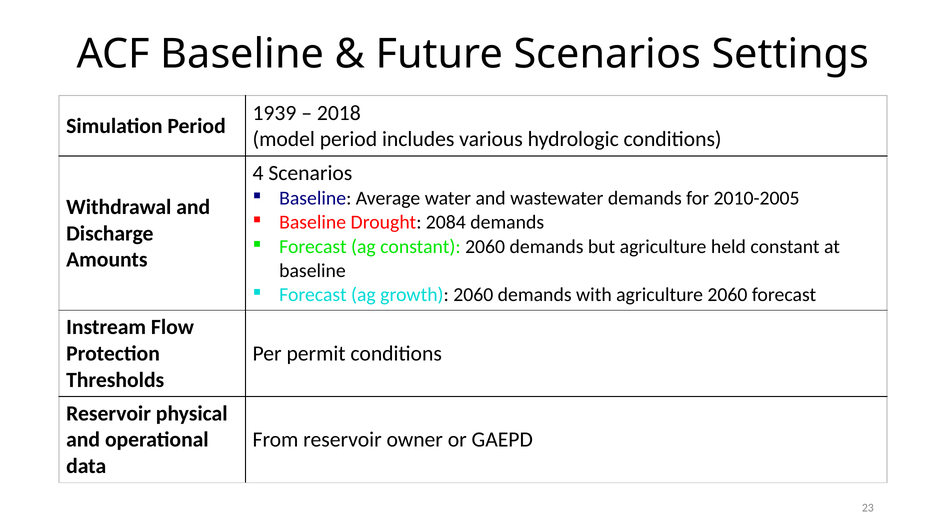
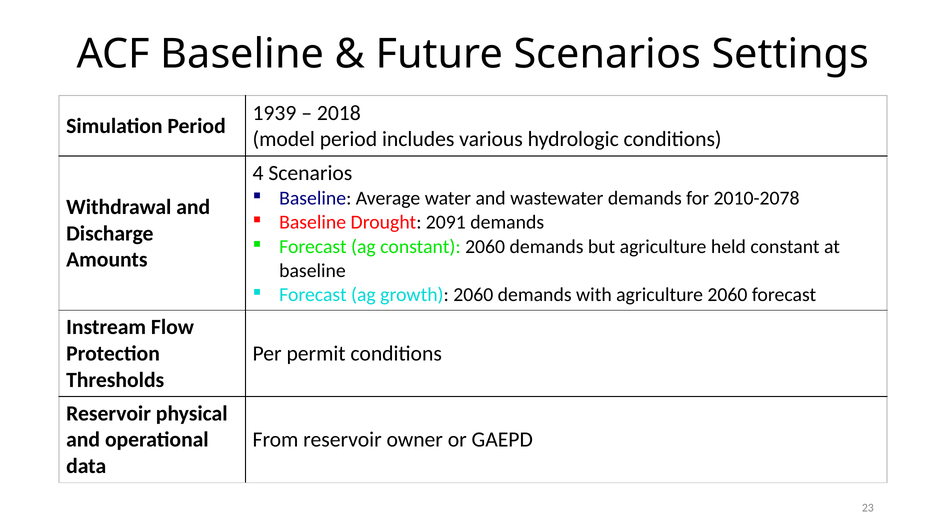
2010-2005: 2010-2005 -> 2010-2078 (757, 198)
2084: 2084 -> 2091 (446, 223)
